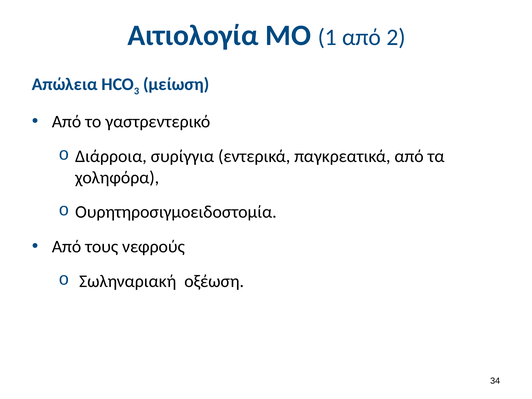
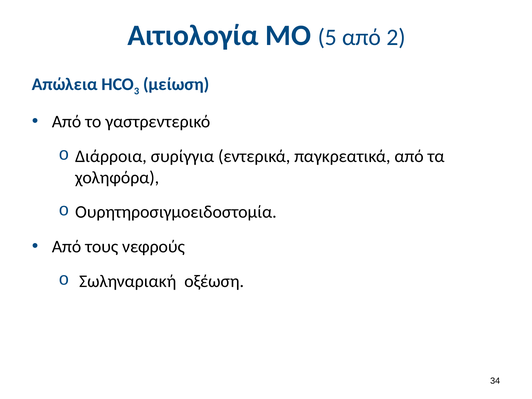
1: 1 -> 5 (327, 37)
